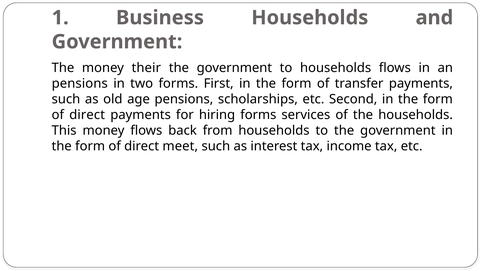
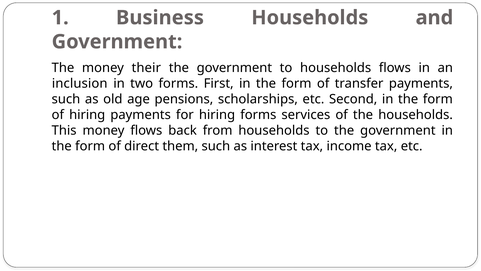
pensions: pensions -> inclusion (80, 83)
direct: direct -> hiring (87, 115)
meet: meet -> them (180, 146)
